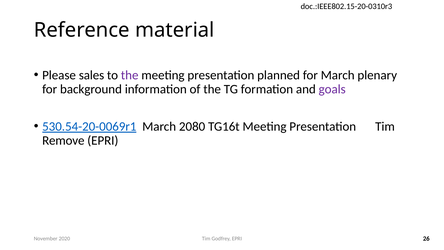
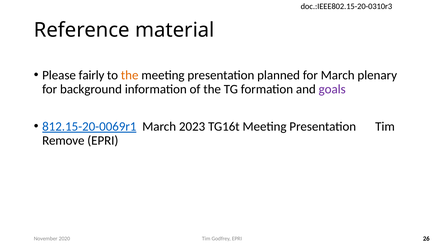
sales: sales -> fairly (92, 75)
the colour: purple -> orange (130, 75)
530.54-20-0069r1: 530.54-20-0069r1 -> 812.15-20-0069r1 (89, 126)
2080: 2080 -> 2023 (192, 126)
